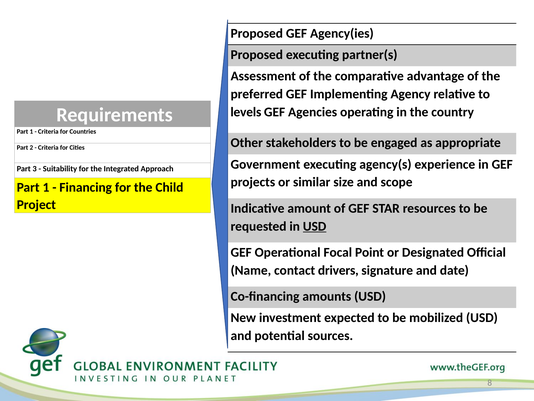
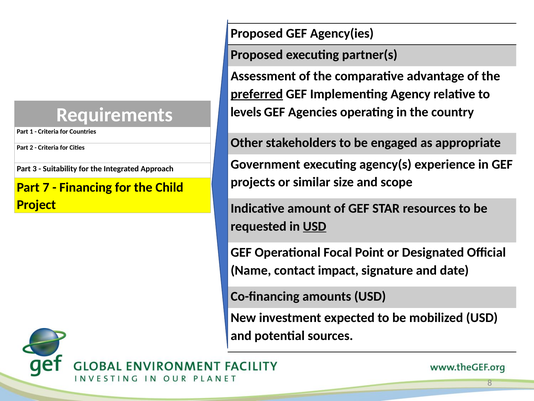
preferred underline: none -> present (257, 94)
1: 1 -> 7 (46, 187)
drivers: drivers -> impact (338, 270)
